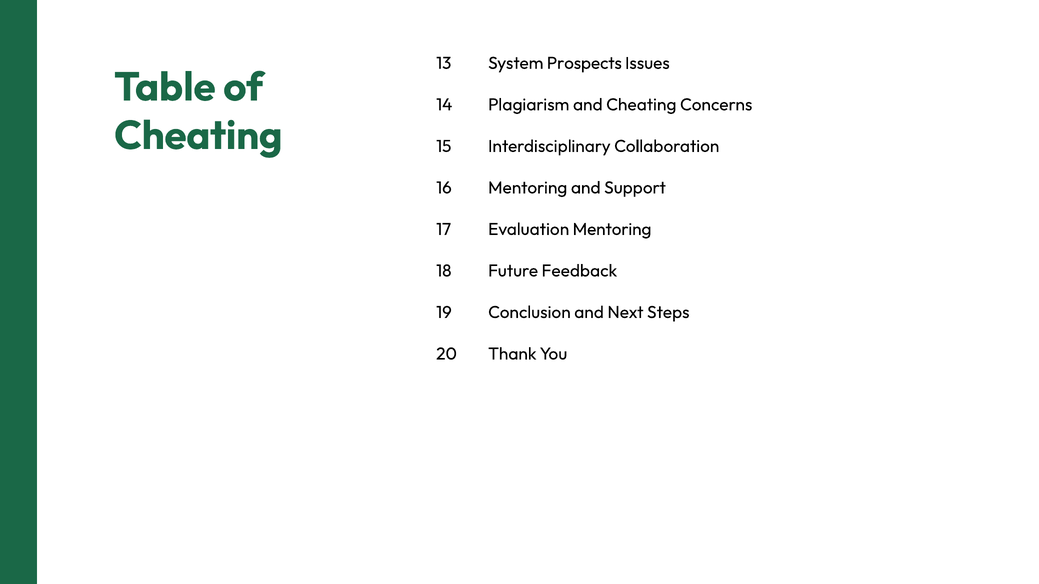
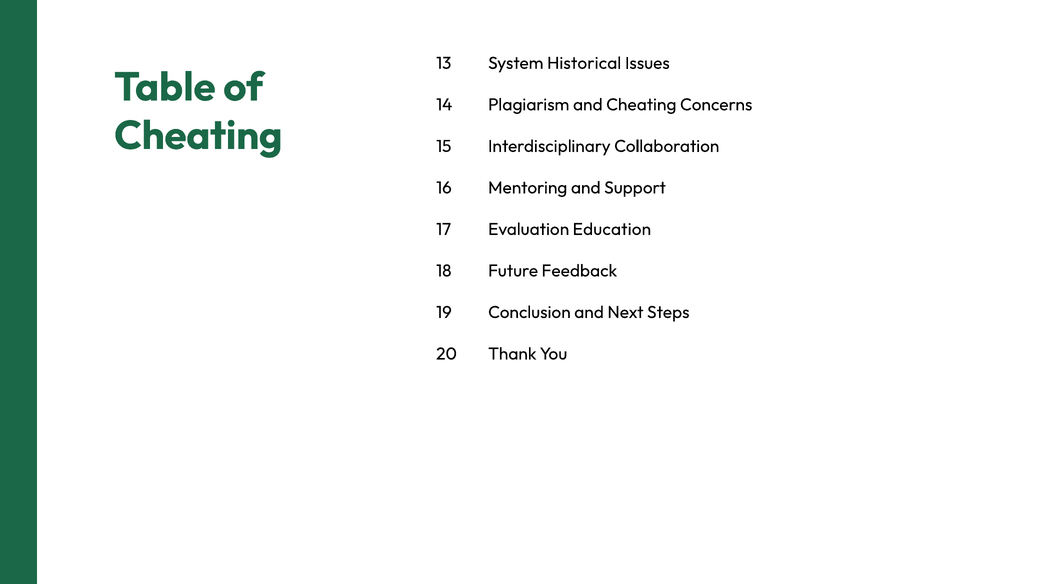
Prospects: Prospects -> Historical (584, 63)
Evaluation Mentoring: Mentoring -> Education (612, 229)
